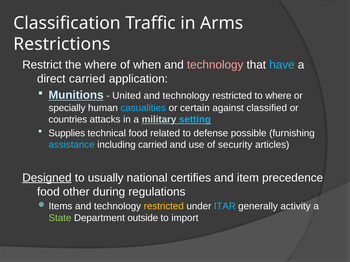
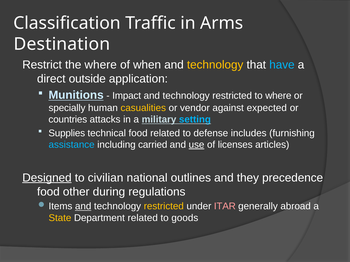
Restrictions: Restrictions -> Destination (62, 44)
technology colour: pink -> yellow (215, 65)
direct carried: carried -> outside (87, 79)
United: United -> Impact (127, 96)
casualities colour: light blue -> yellow (143, 108)
certain: certain -> vendor (195, 108)
classified: classified -> expected (267, 108)
possible: possible -> includes (249, 133)
use underline: none -> present (196, 145)
security: security -> licenses (235, 145)
usually: usually -> civilian (106, 178)
certifies: certifies -> outlines (191, 178)
item: item -> they (248, 178)
and underline: none -> present (83, 207)
ITAR colour: light blue -> pink (225, 207)
activity: activity -> abroad (296, 207)
State colour: light green -> yellow (60, 218)
Department outside: outside -> related (143, 218)
import: import -> goods (185, 218)
